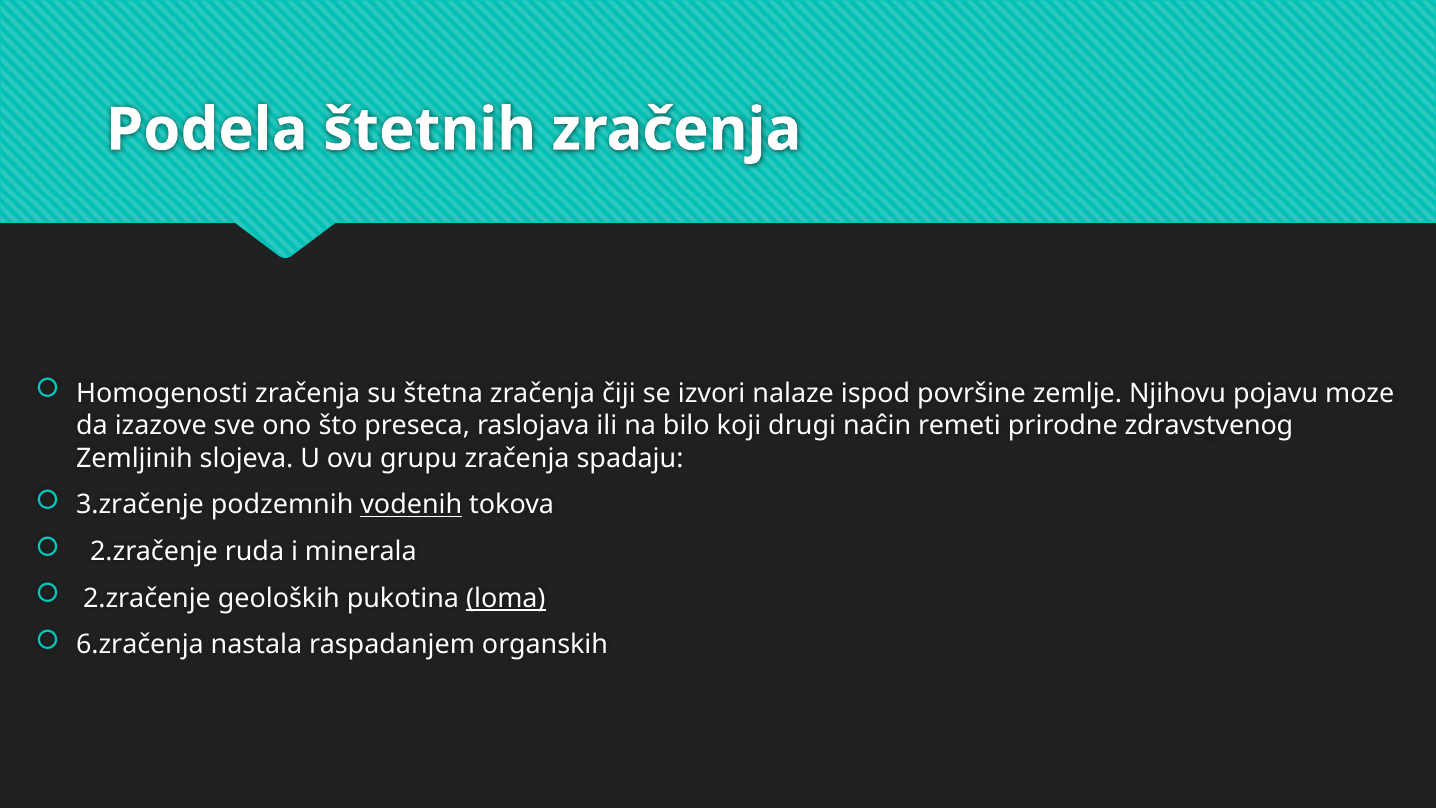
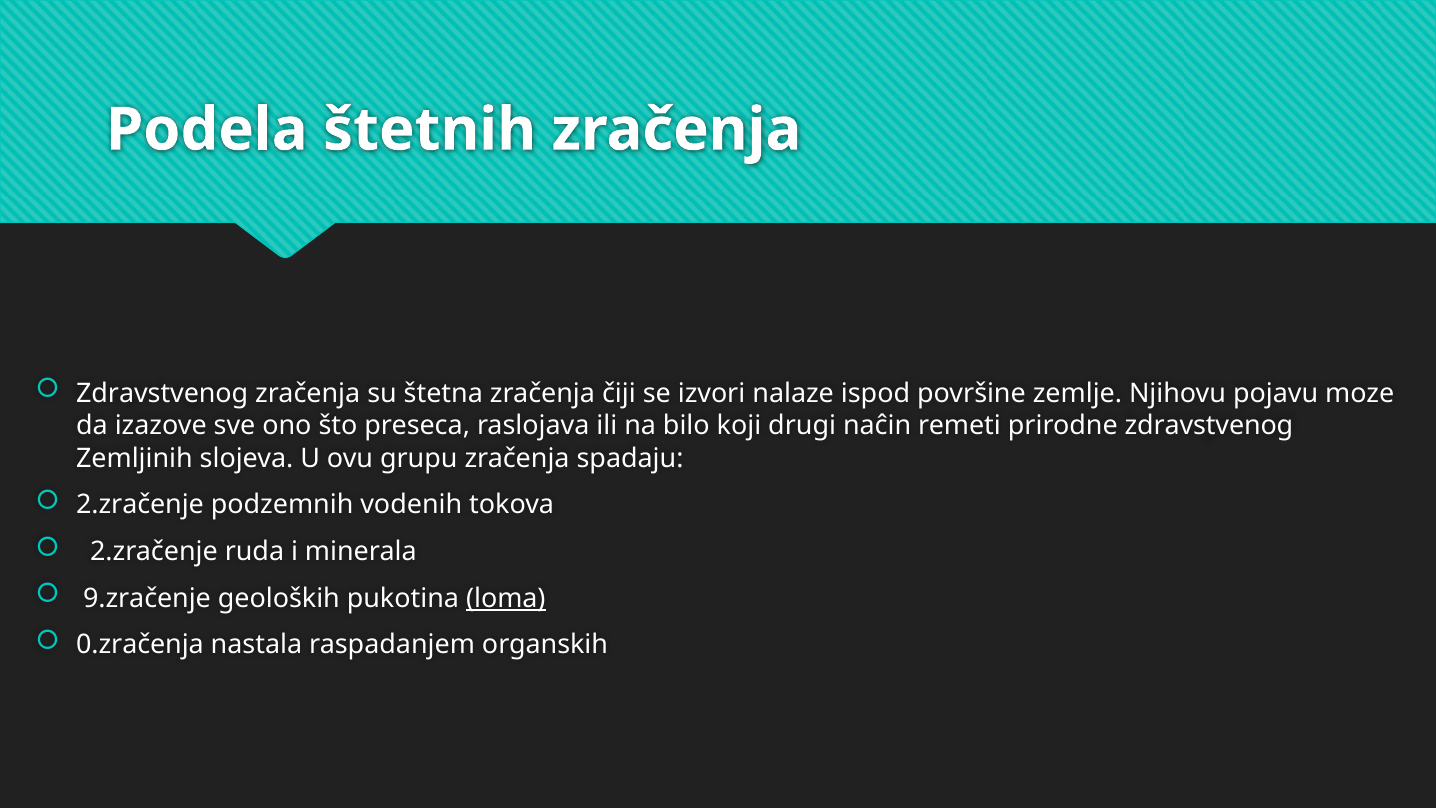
Homogenosti: Homogenosti -> Zdravstvenog (162, 393)
3.zračenje: 3.zračenje -> 2.zračenje (140, 505)
vodenih underline: present -> none (411, 505)
2.zračenje: 2.zračenje -> 9.zračenje (147, 598)
6.zračenja: 6.zračenja -> 0.zračenja (140, 645)
